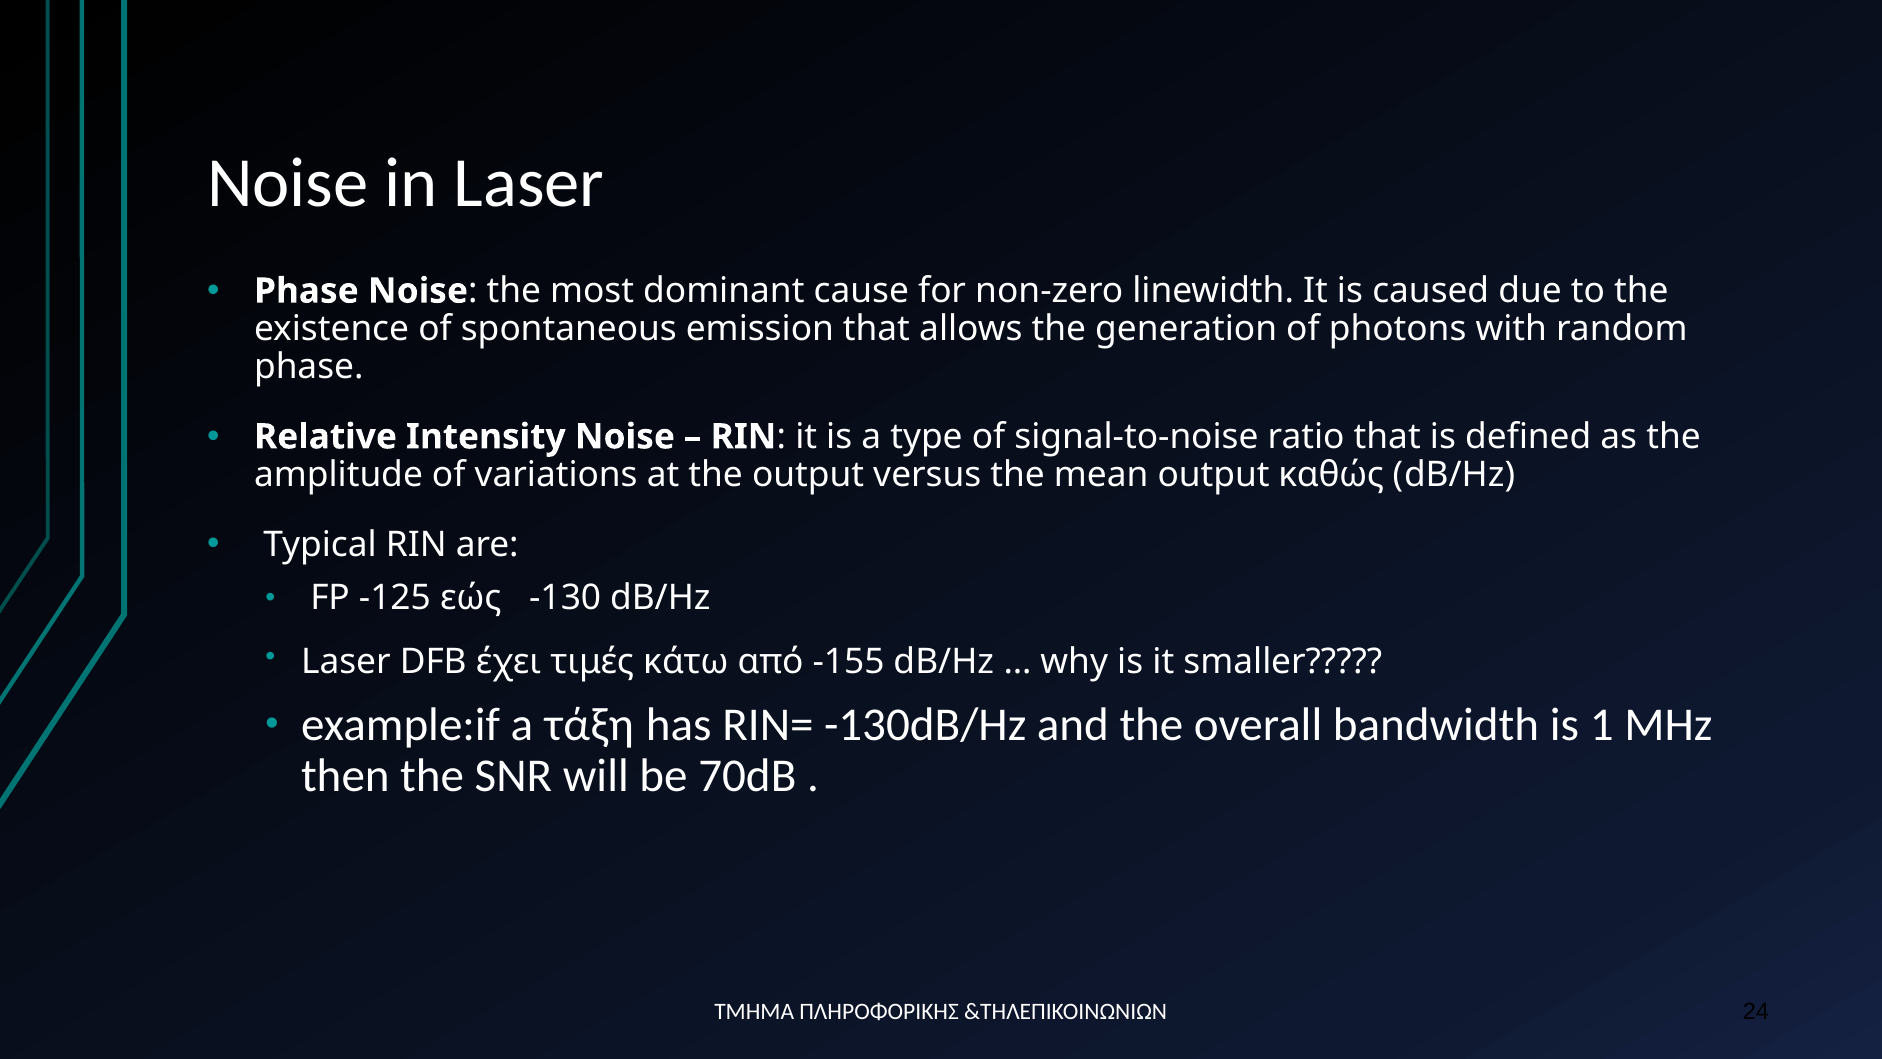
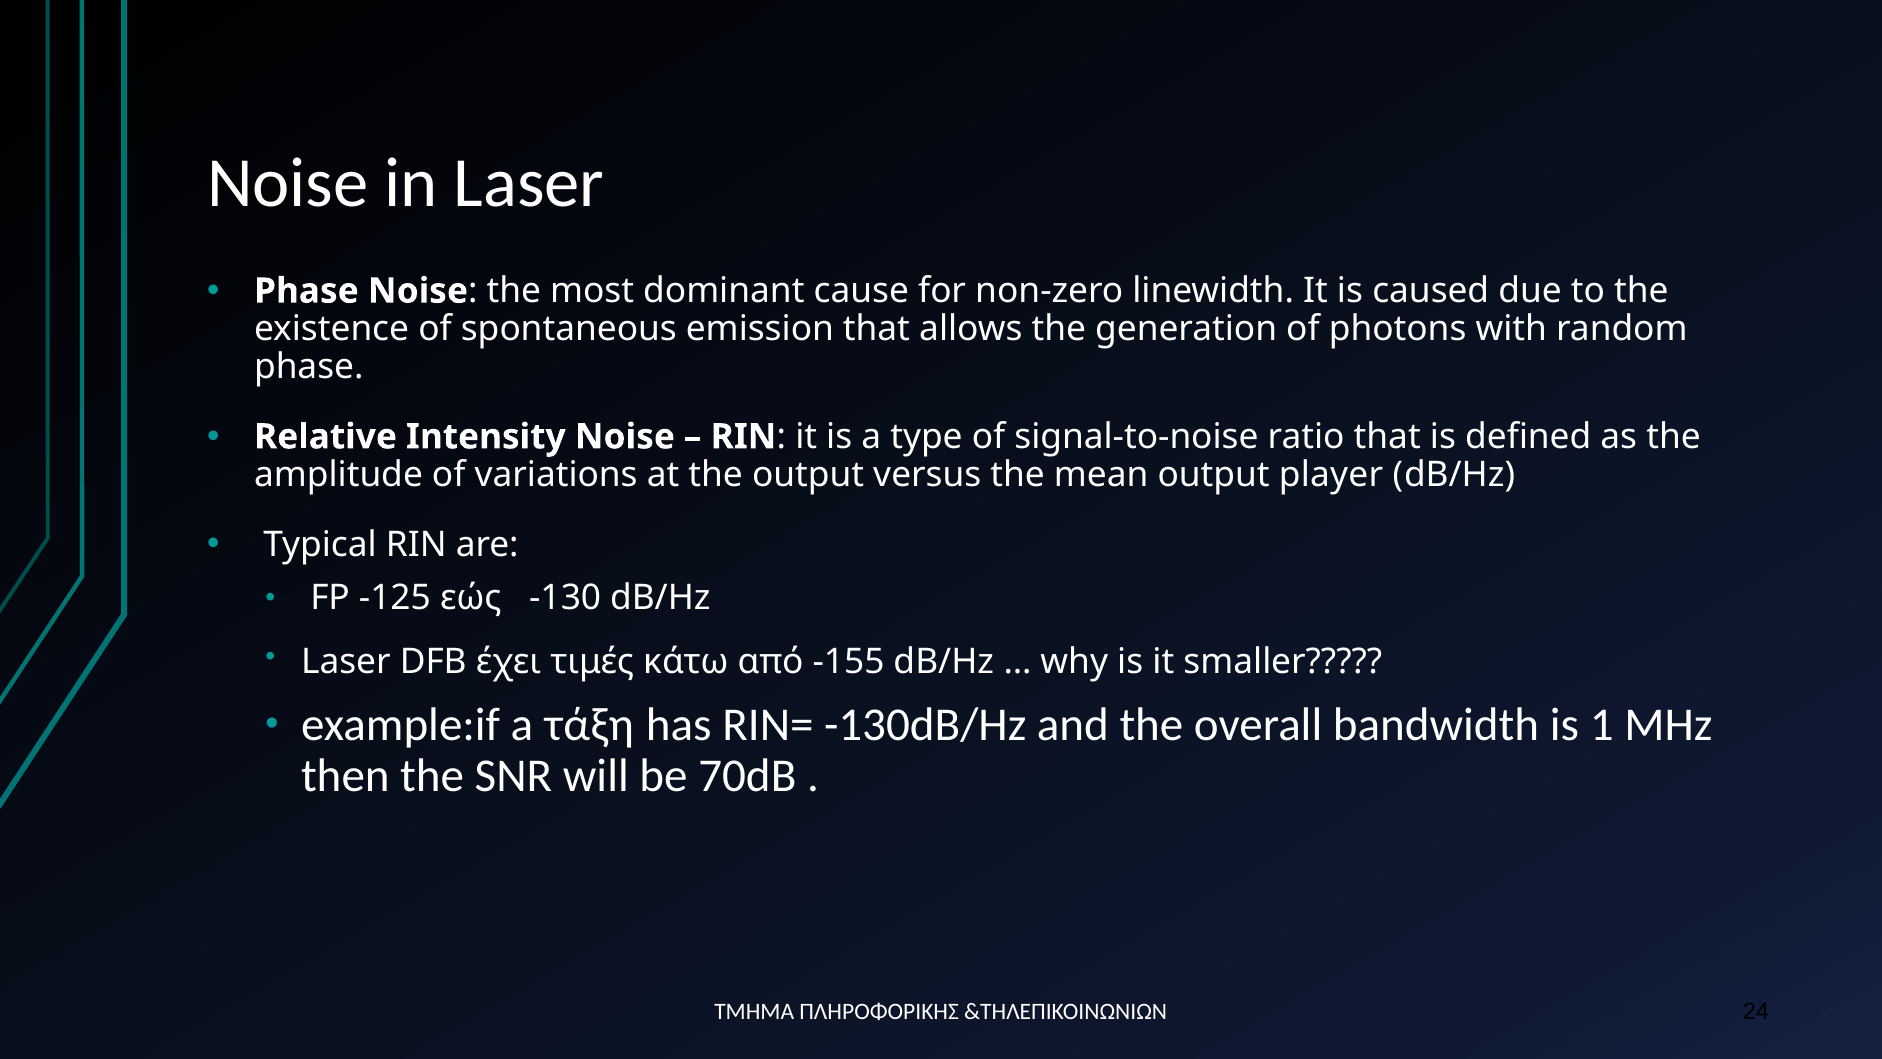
καθώς: καθώς -> player (1331, 475)
